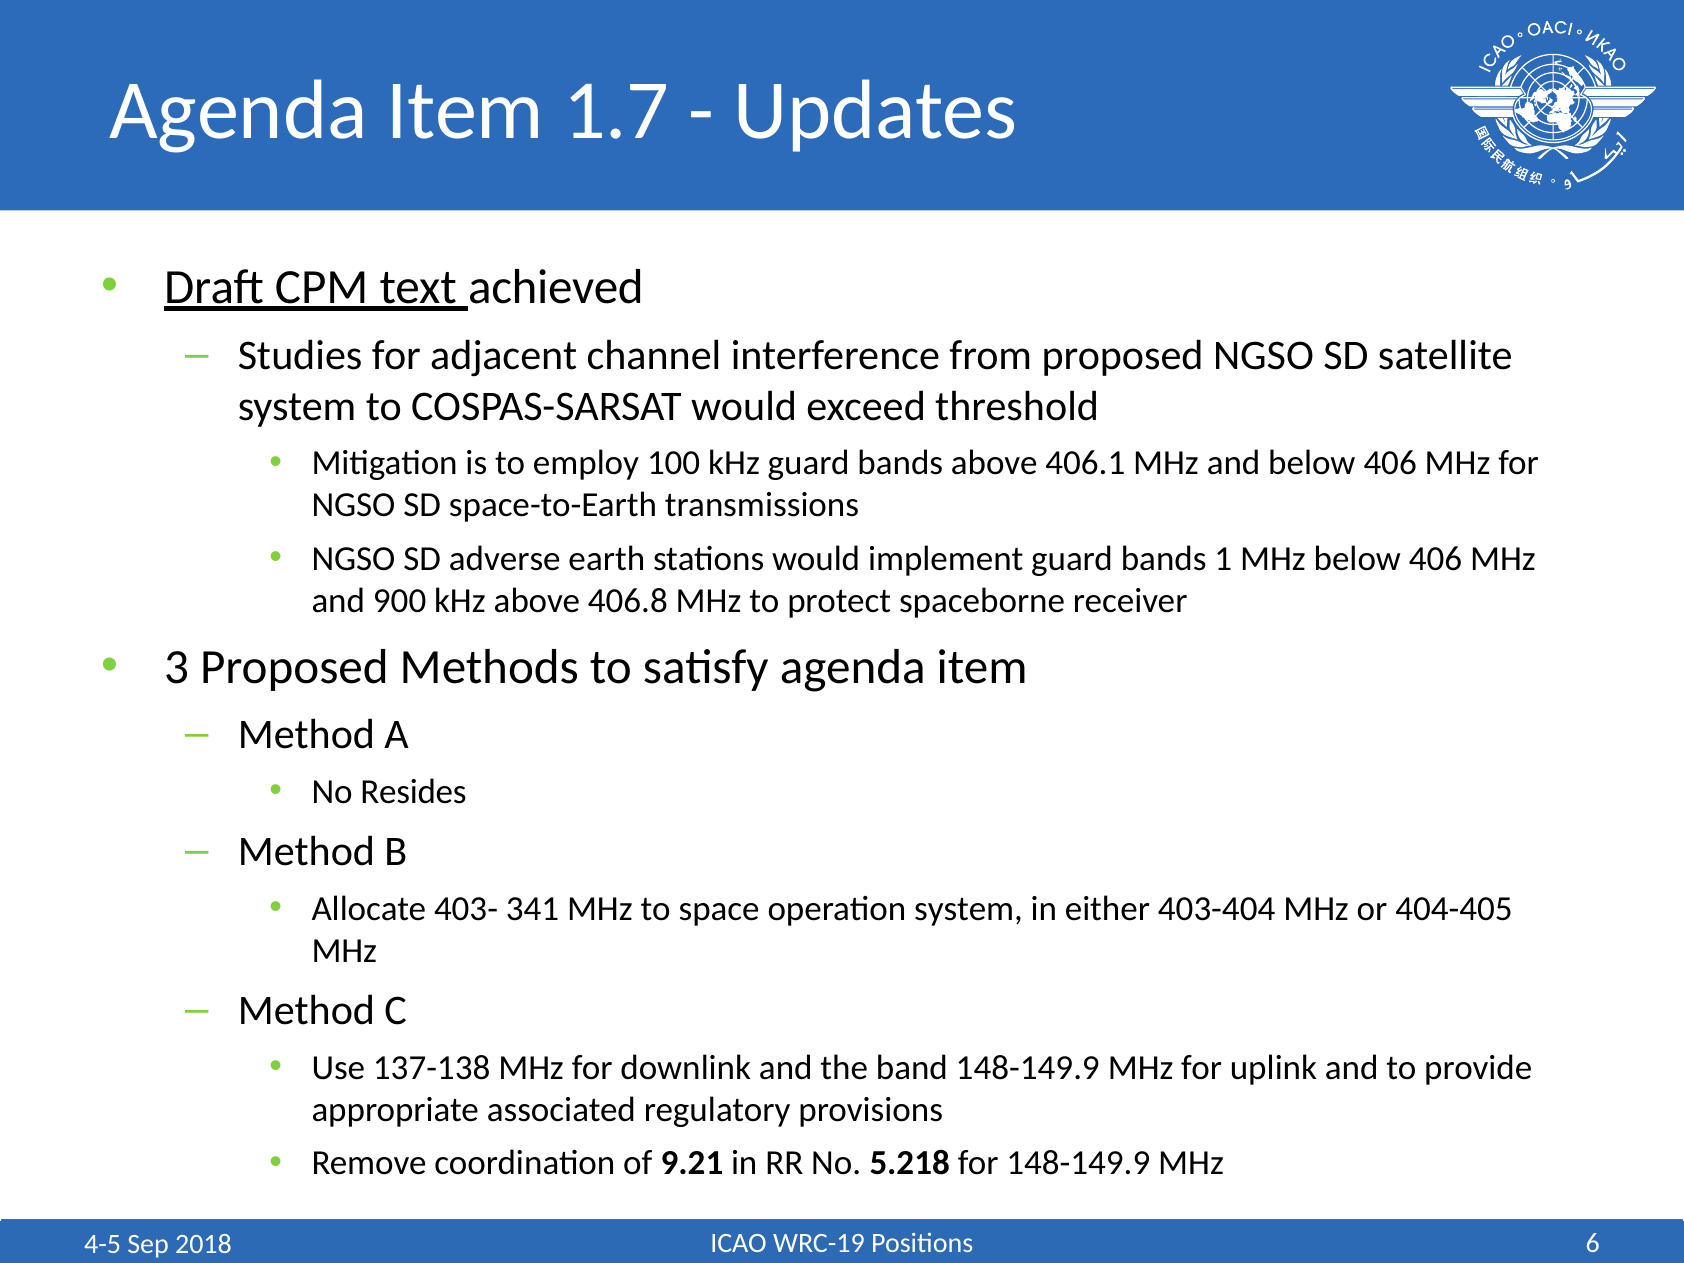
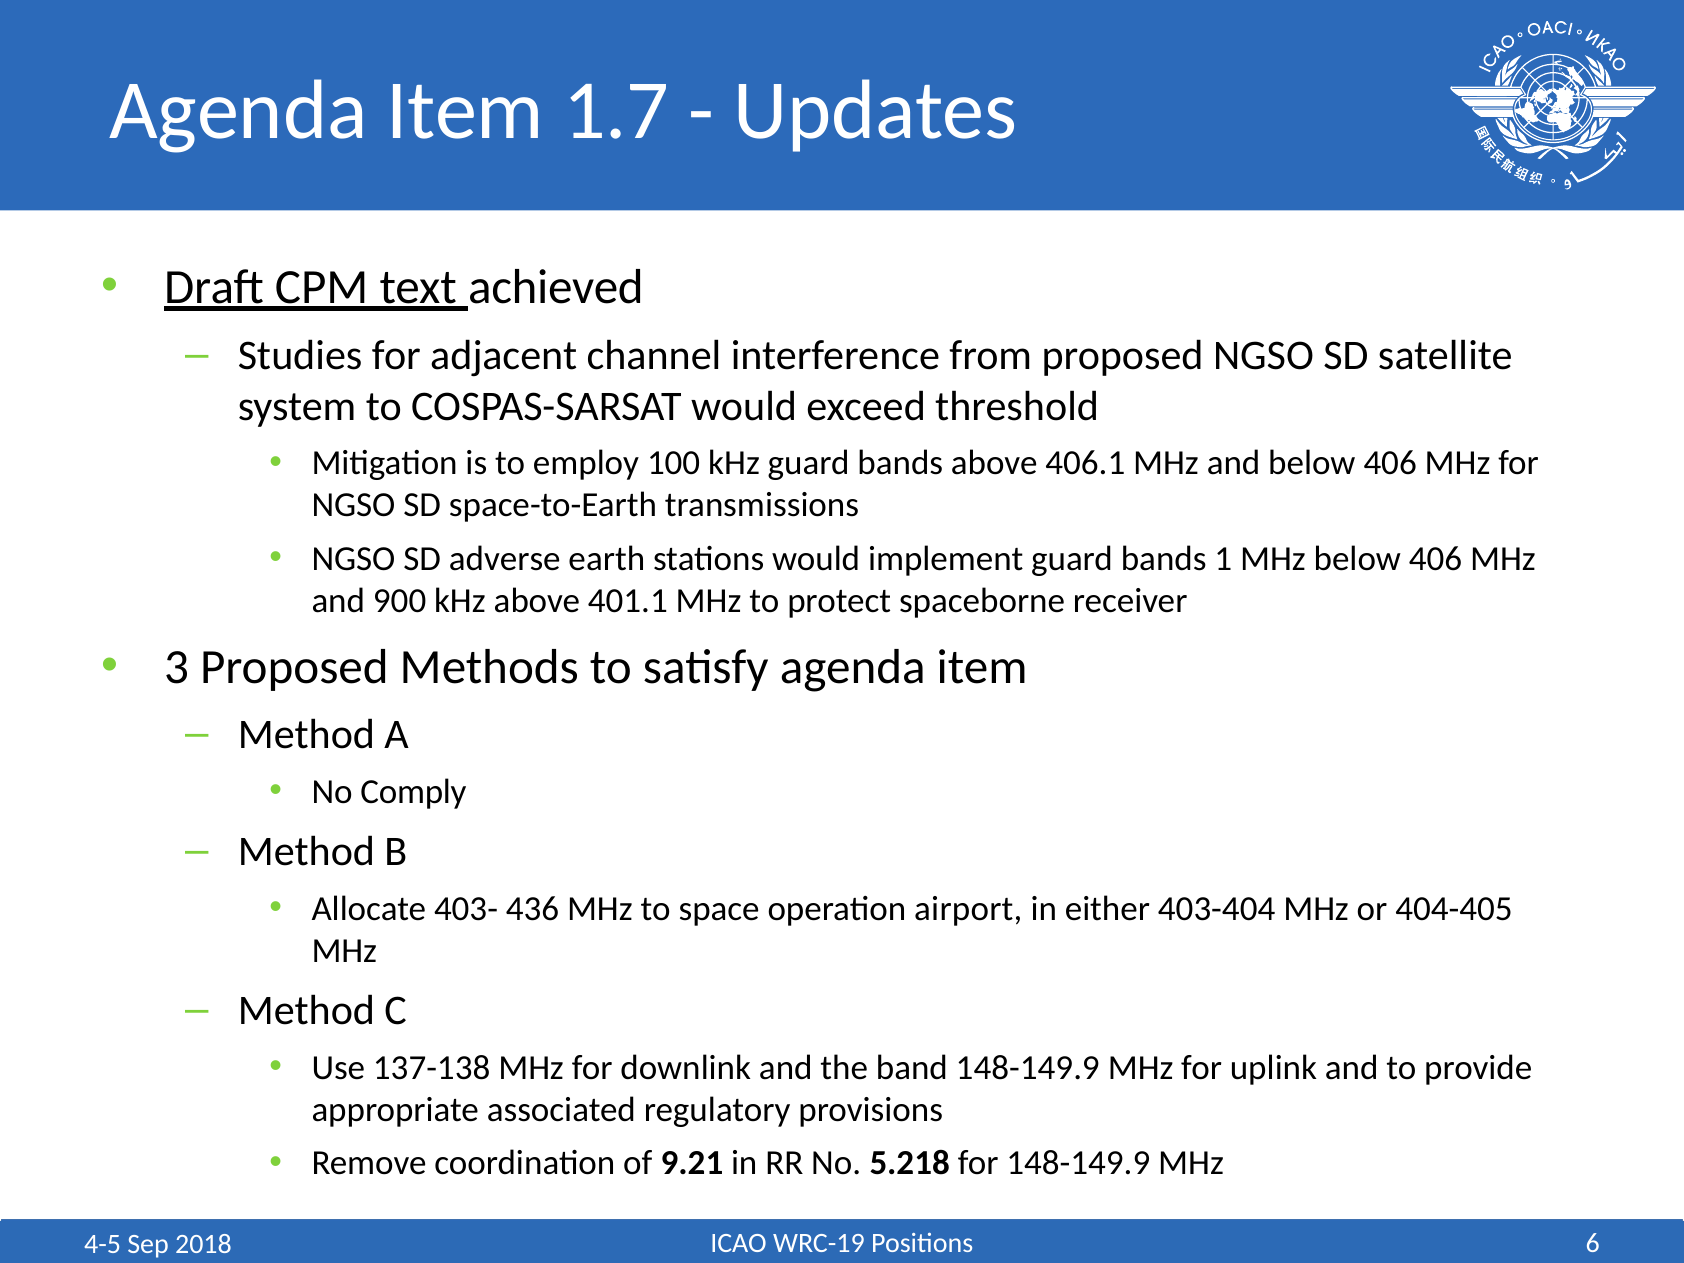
406.8: 406.8 -> 401.1 (628, 601)
Resides: Resides -> Comply (413, 792)
341: 341 -> 436 (532, 909)
operation system: system -> airport (968, 909)
